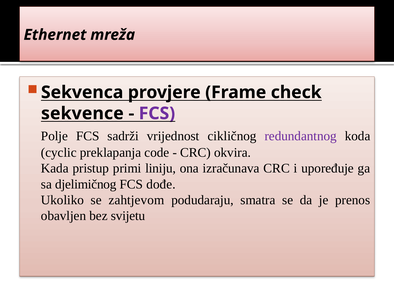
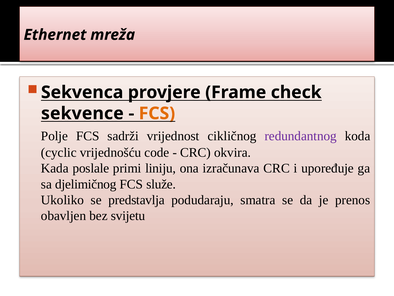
FCS colour: purple -> orange (157, 113)
preklapanja: preklapanja -> vrijednošću (111, 152)
pristup: pristup -> poslale (91, 168)
dođe: dođe -> služe (161, 184)
zahtjevom: zahtjevom -> predstavlja (137, 200)
